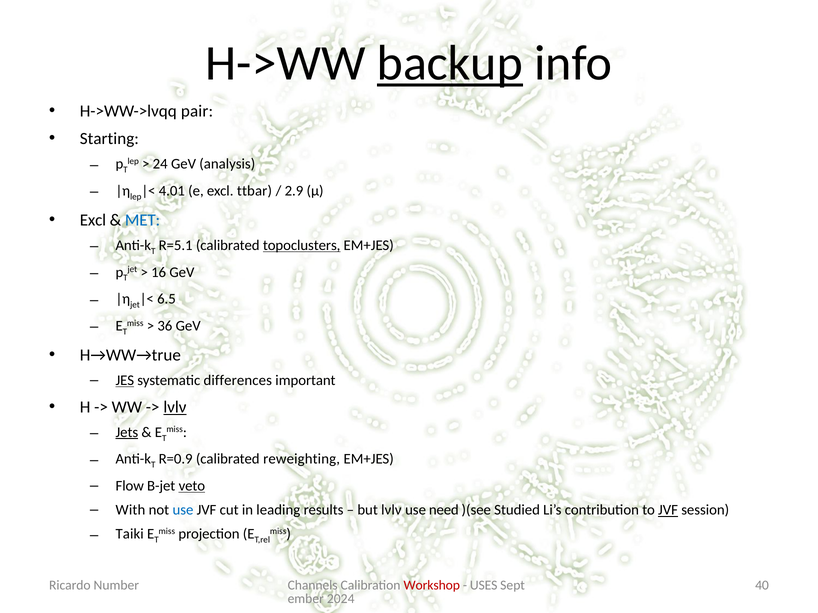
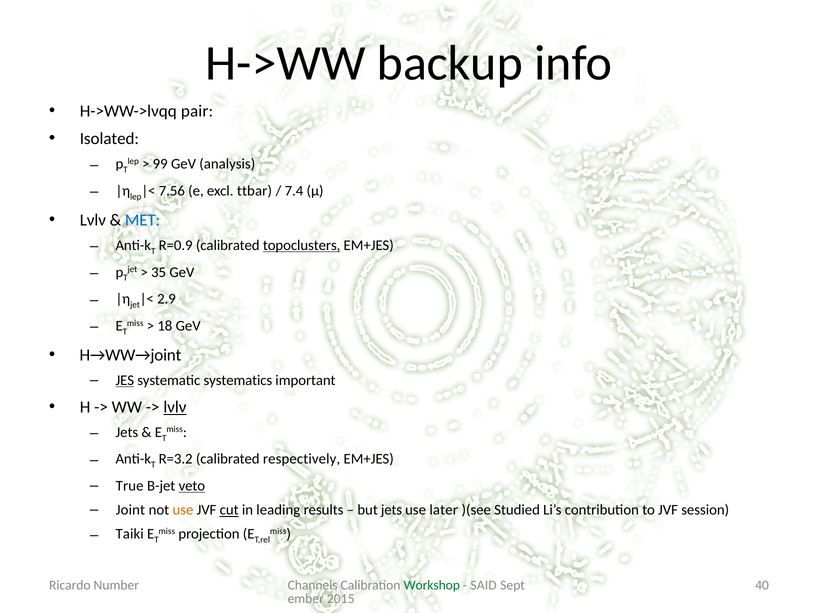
backup underline: present -> none (450, 64)
Starting: Starting -> Isolated (109, 139)
24: 24 -> 99 (160, 164)
4.01: 4.01 -> 7.56 (172, 191)
2.9: 2.9 -> 7.4 (294, 191)
Excl: Excl -> Lνlν (93, 220)
R=5.1: R=5.1 -> R=0.9 (176, 246)
16: 16 -> 35 (159, 272)
6.5: 6.5 -> 2.9 (166, 299)
36: 36 -> 18 (165, 326)
H→WW→true: H→WW→true -> H→WW→joint (130, 355)
differences: differences -> systematics (238, 381)
Jets underline: present -> none (127, 433)
R=0.9: R=0.9 -> R=3.2 (176, 459)
reweighting: reweighting -> respectively (302, 459)
Flow: Flow -> True (130, 486)
With: With -> Joint (130, 510)
use colour: blue -> orange (183, 510)
cut underline: none -> present (229, 510)
but lνlν: lνlν -> jets (392, 510)
need: need -> later (444, 510)
JVF underline: present -> none (668, 510)
Workshop colour: red -> green (432, 586)
USES: USES -> SAID (484, 586)
2024: 2024 -> 2015 (341, 599)
